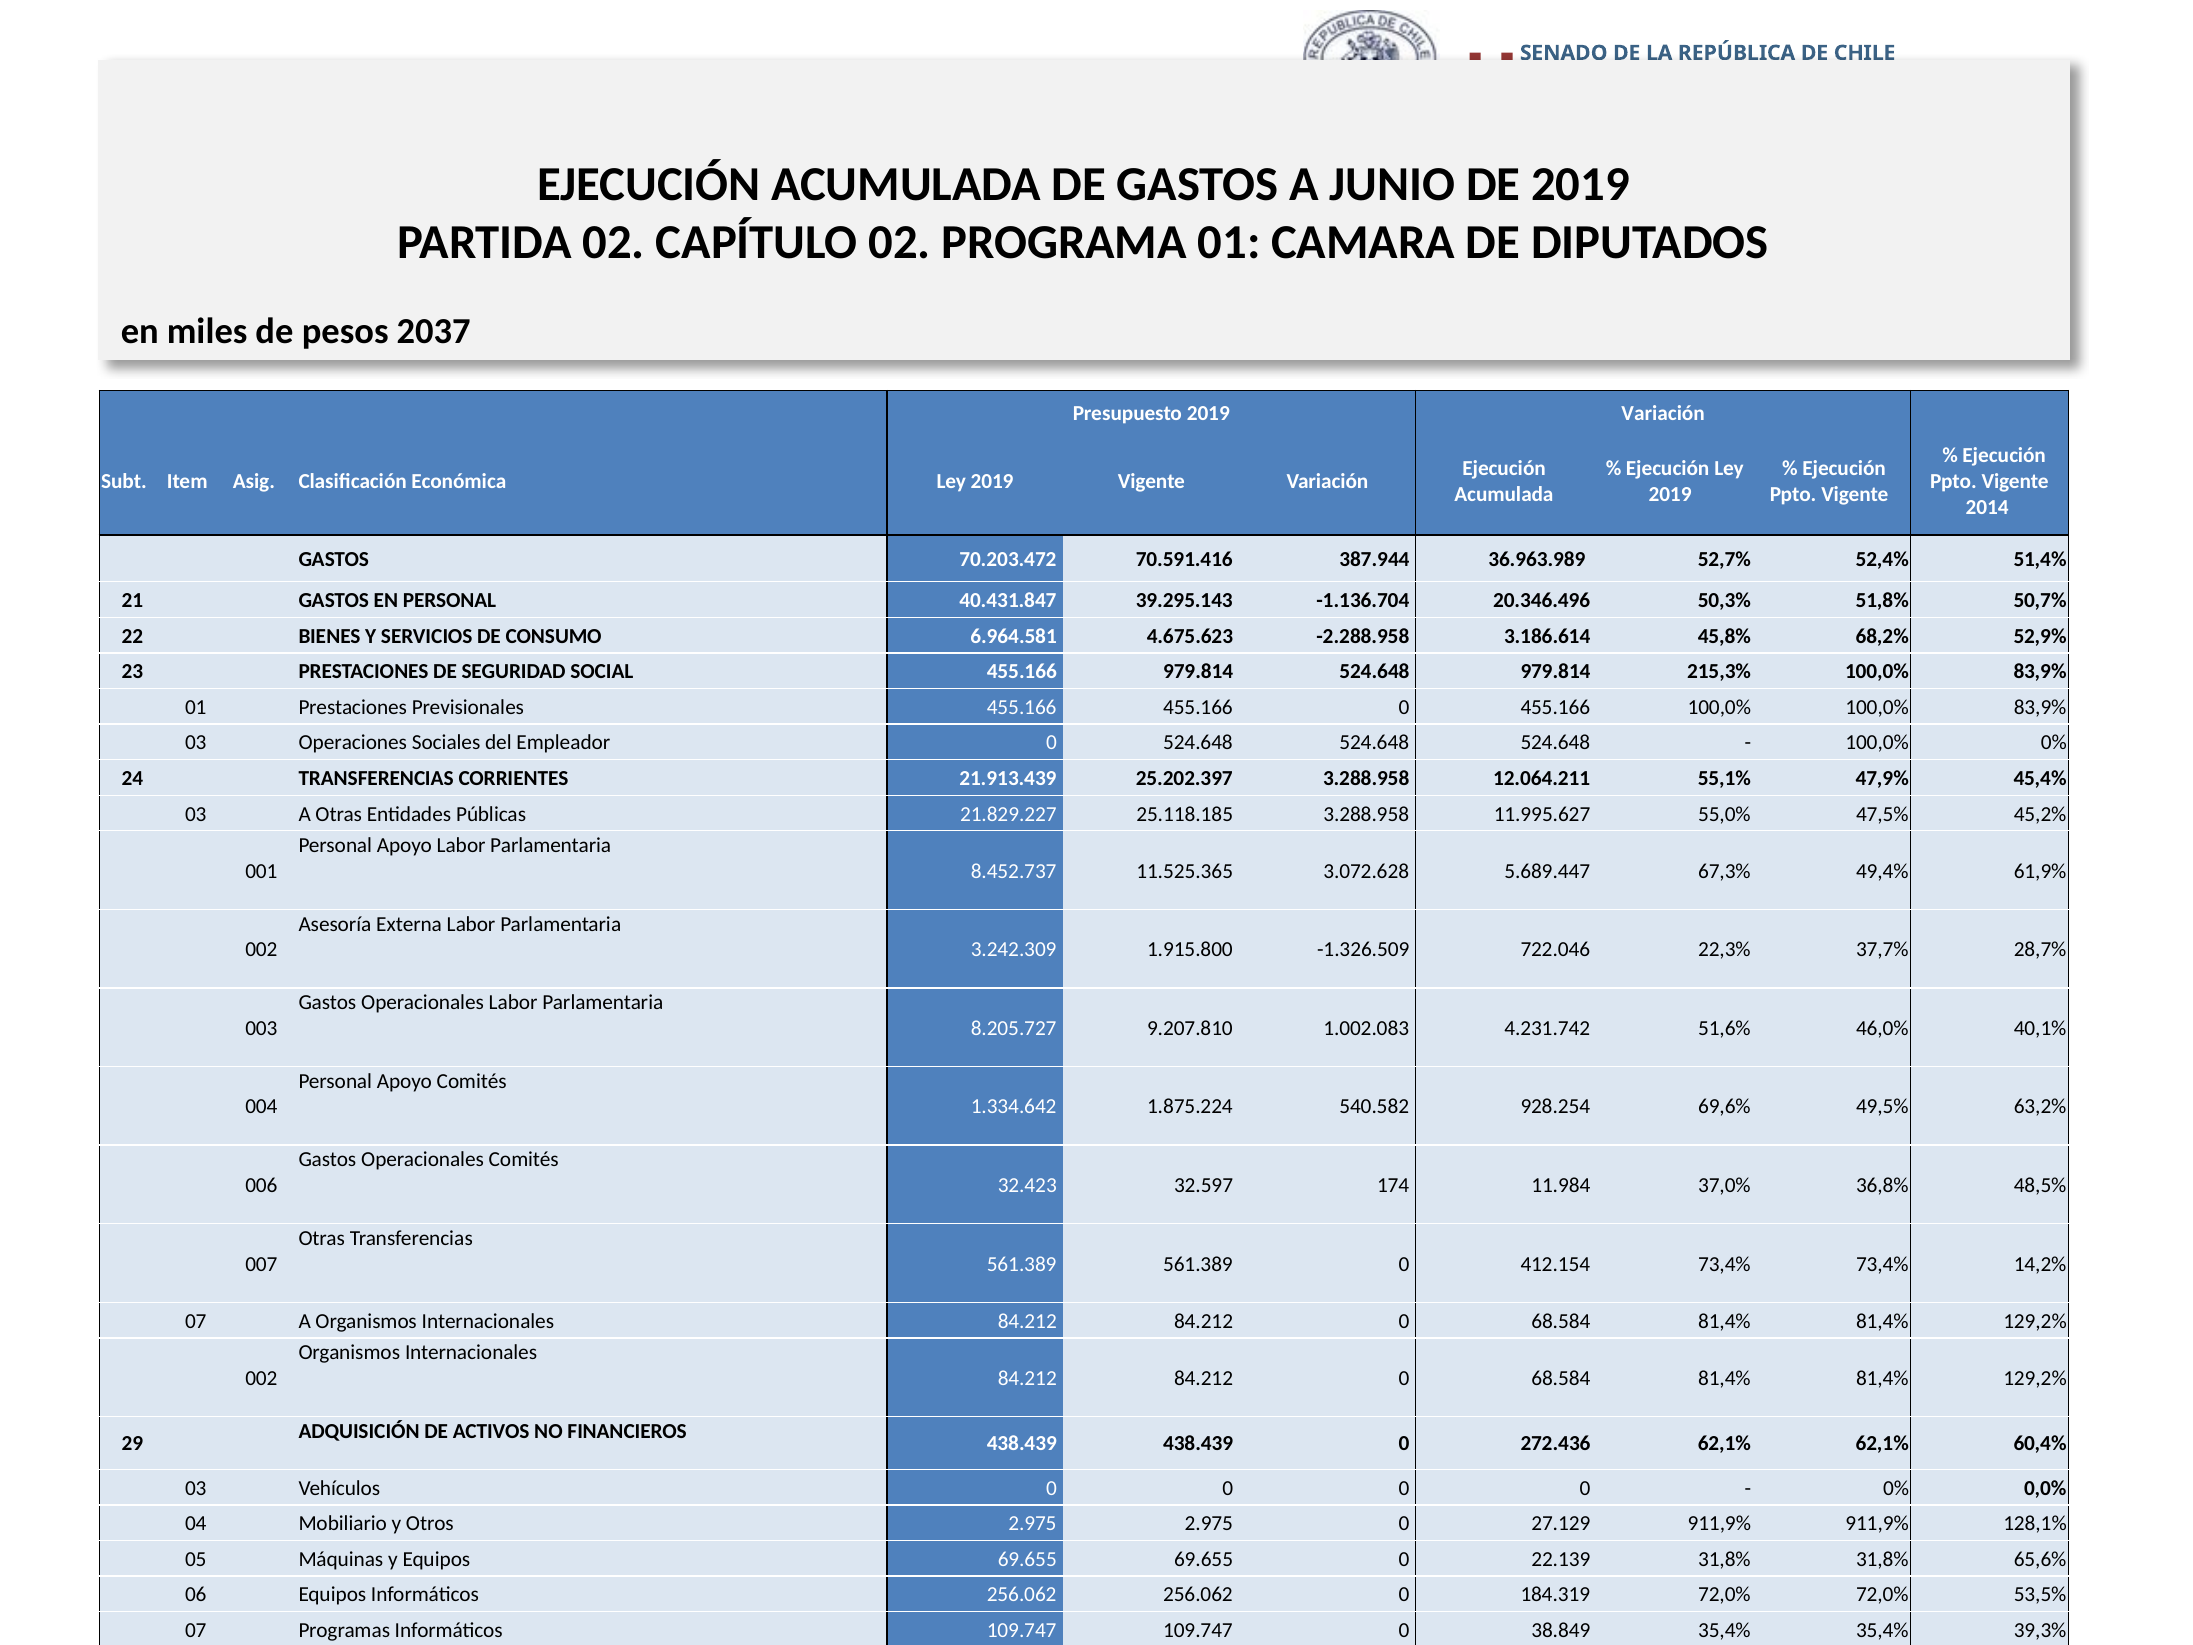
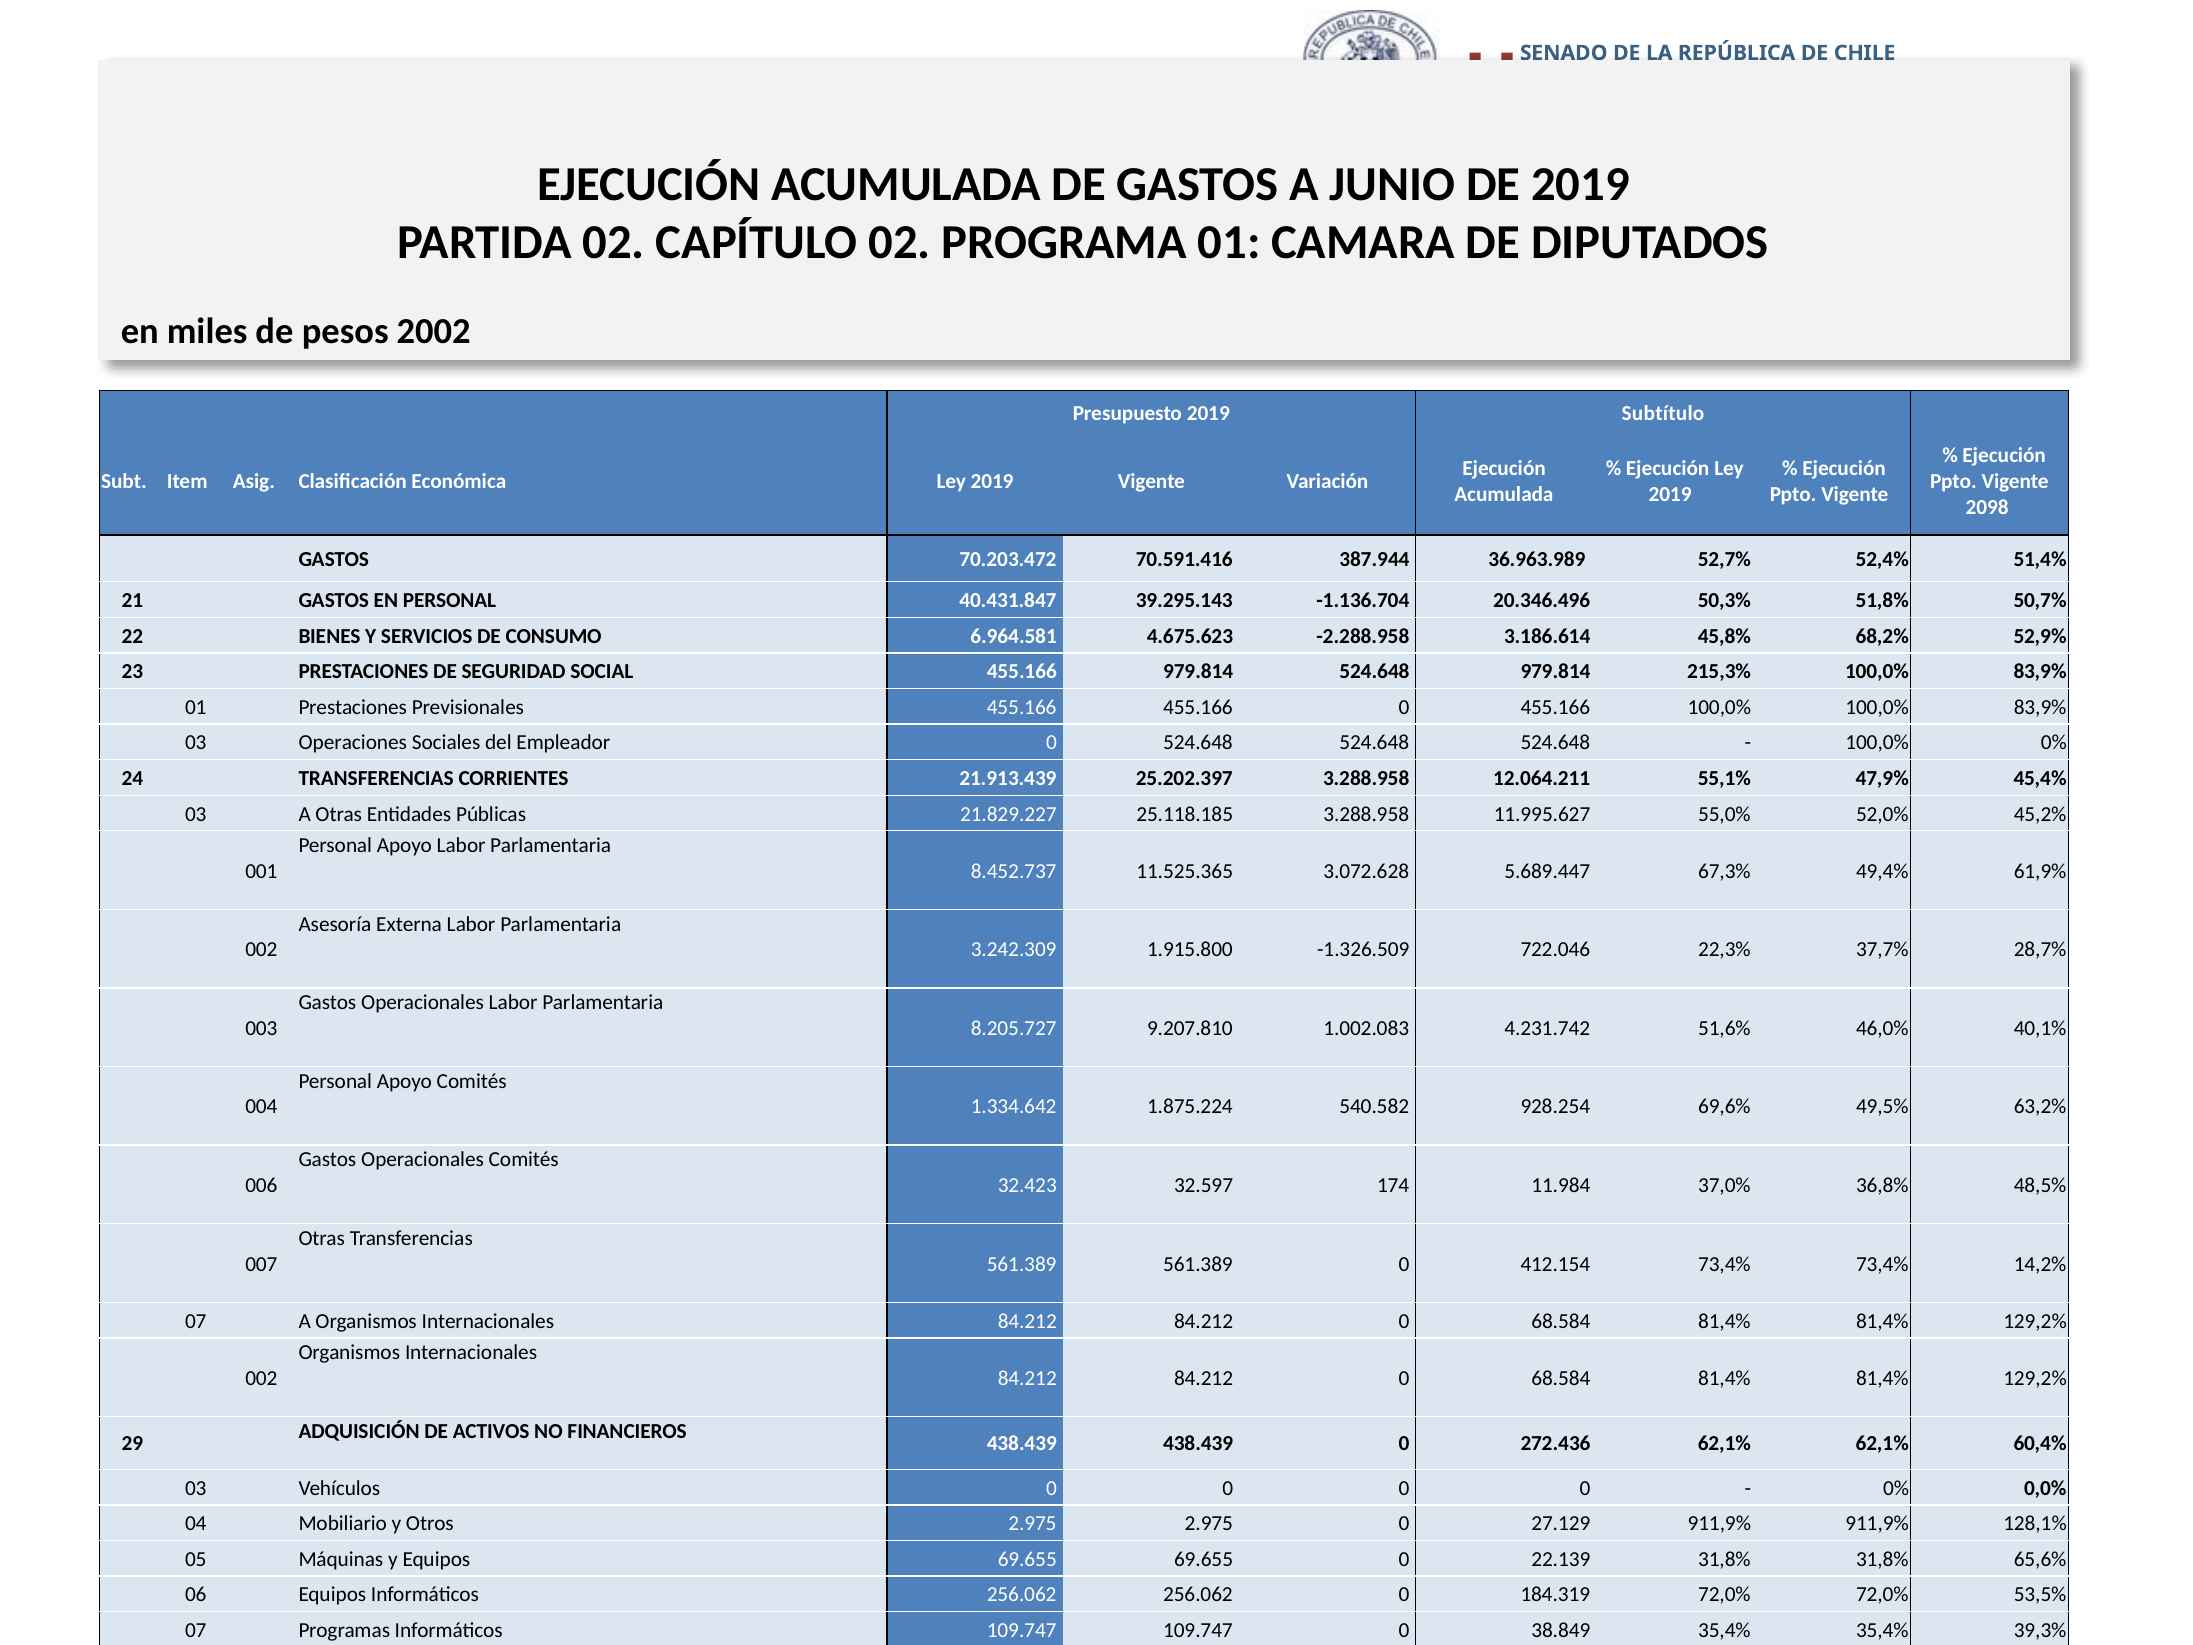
2037: 2037 -> 2002 (434, 331)
2019 Variación: Variación -> Subtítulo (1663, 413)
2014: 2014 -> 2098 (1987, 507)
47,5%: 47,5% -> 52,0% (1882, 814)
